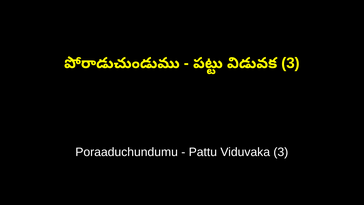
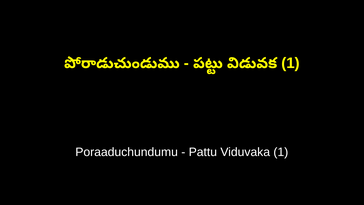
3: 3 -> 1 (291, 63)
Viduvaka 3: 3 -> 1 (281, 152)
